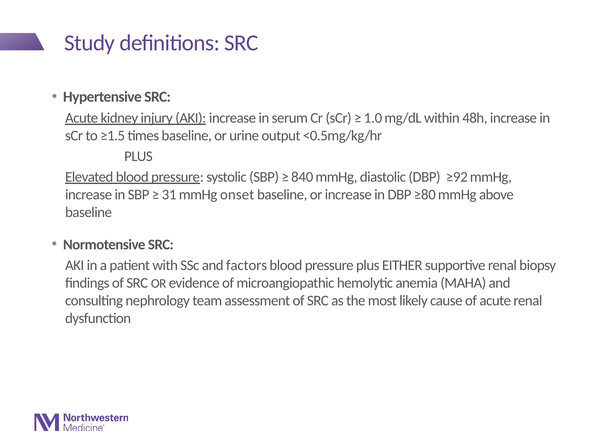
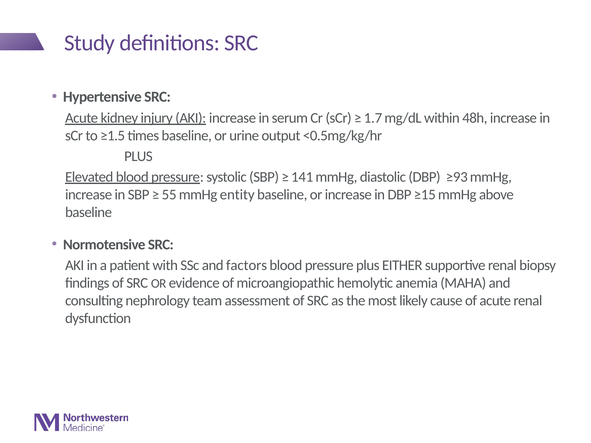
1.0: 1.0 -> 1.7 (373, 118)
840: 840 -> 141 (302, 177)
≥92: ≥92 -> ≥93 (457, 177)
31: 31 -> 55 (169, 195)
onset: onset -> entity (237, 195)
≥80: ≥80 -> ≥15 (425, 195)
